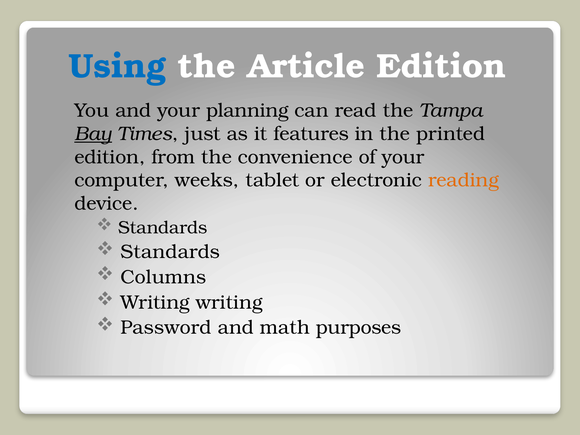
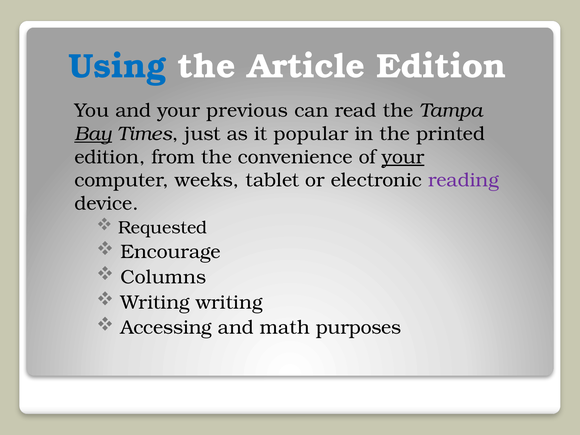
planning: planning -> previous (247, 111)
features: features -> popular (311, 134)
your underline: none -> present (403, 157)
reading colour: orange -> purple (463, 180)
Standards: Standards -> Requested (163, 228)
Standards: Standards -> Encourage (170, 252)
Password: Password -> Accessing (166, 328)
